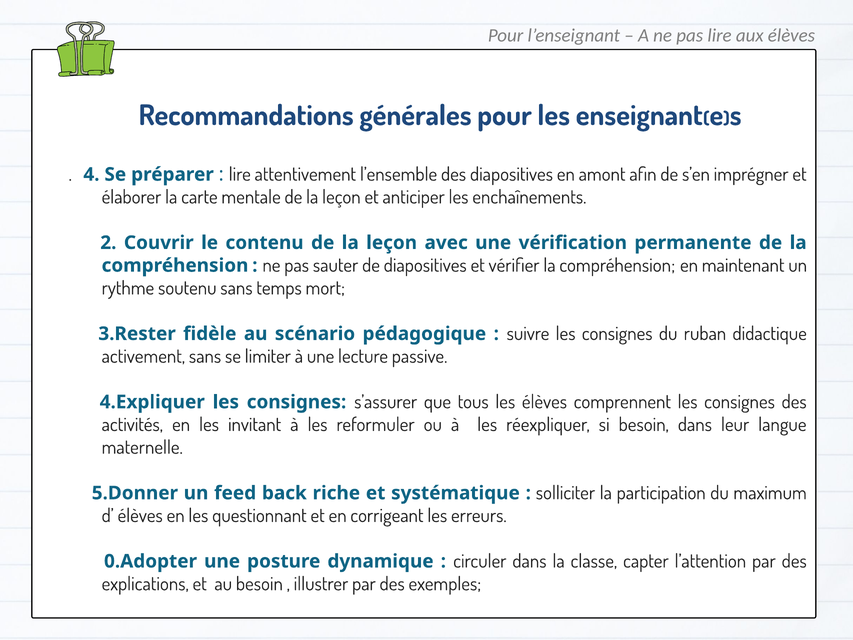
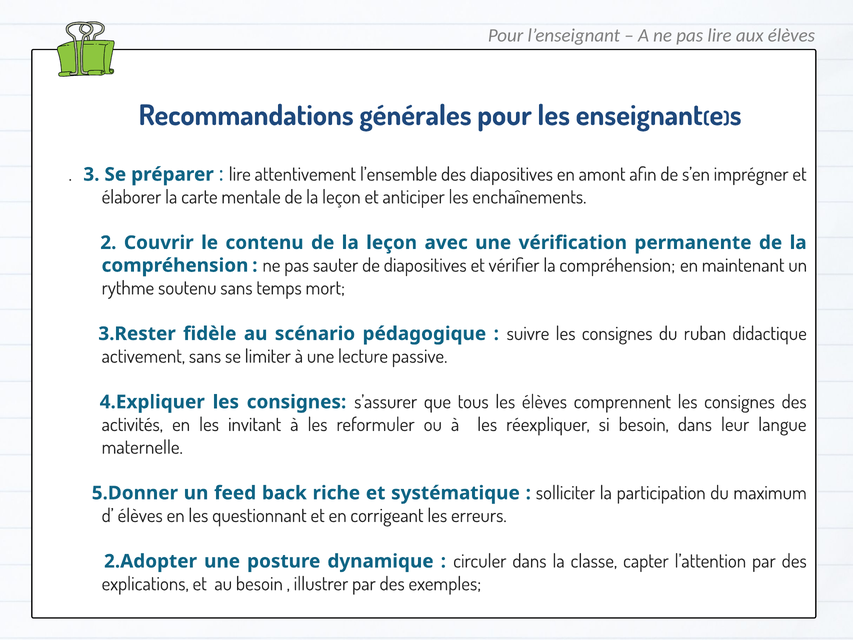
4: 4 -> 3 (91, 174)
0.Adopter: 0.Adopter -> 2.Adopter (151, 561)
